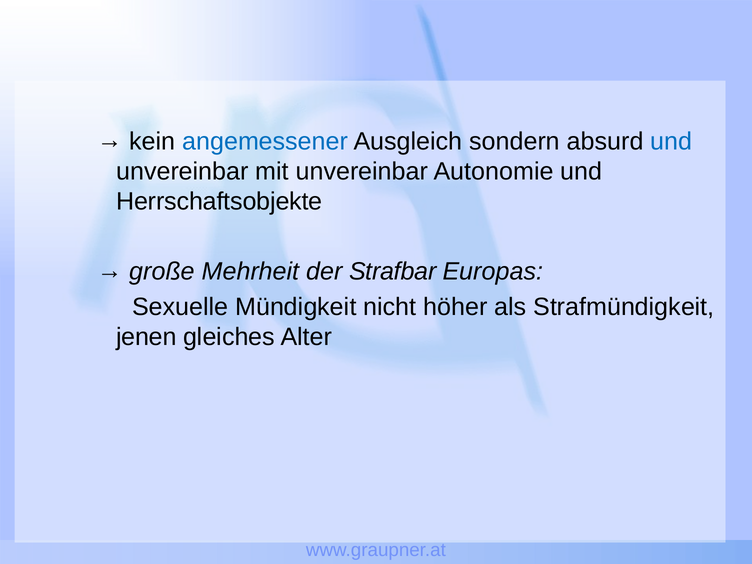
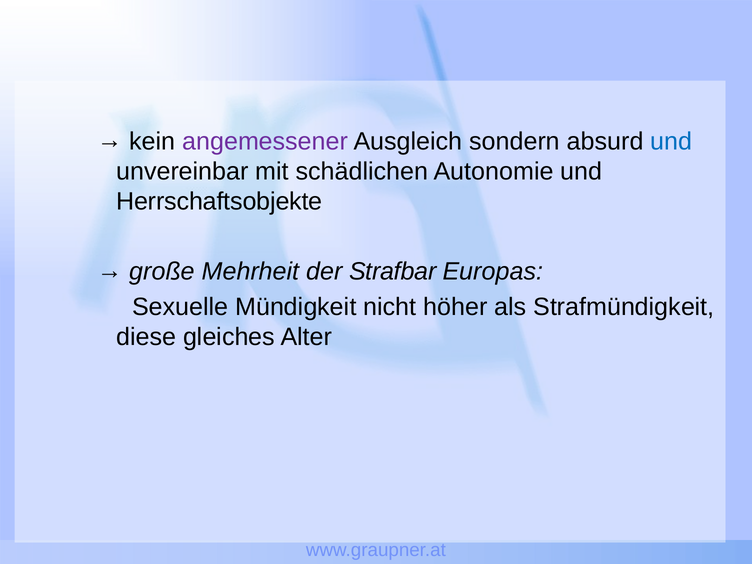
angemessener colour: blue -> purple (265, 141)
mit unvereinbar: unvereinbar -> schädlichen (362, 171)
jenen: jenen -> diese (146, 337)
